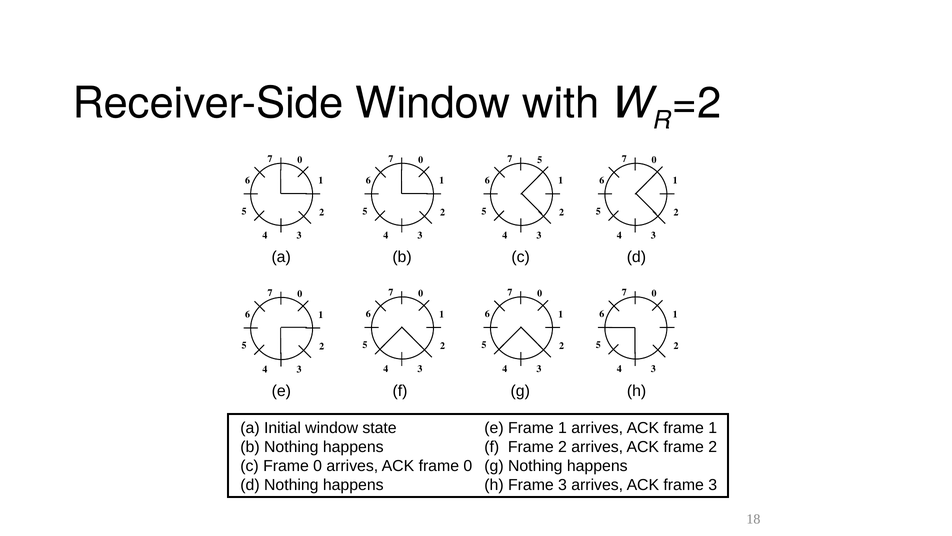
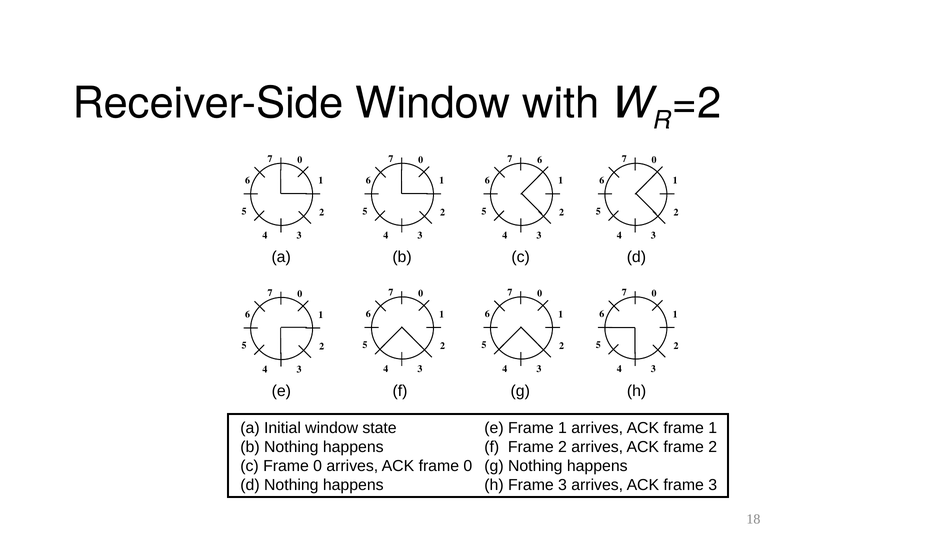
7 5: 5 -> 6 (540, 160)
